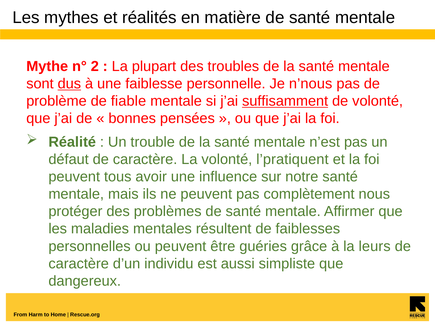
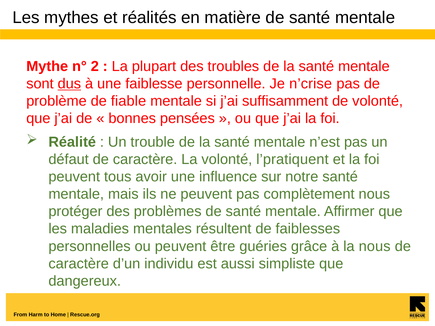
n’nous: n’nous -> n’crise (311, 84)
suffisamment underline: present -> none (285, 101)
la leurs: leurs -> nous (375, 246)
